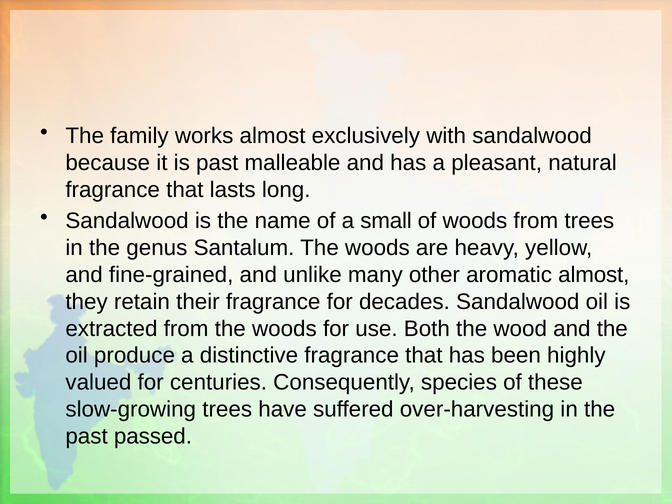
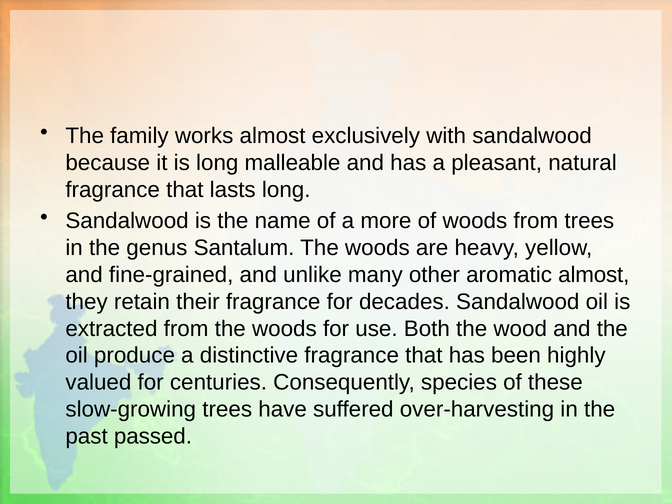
is past: past -> long (217, 163)
small: small -> more (386, 221)
